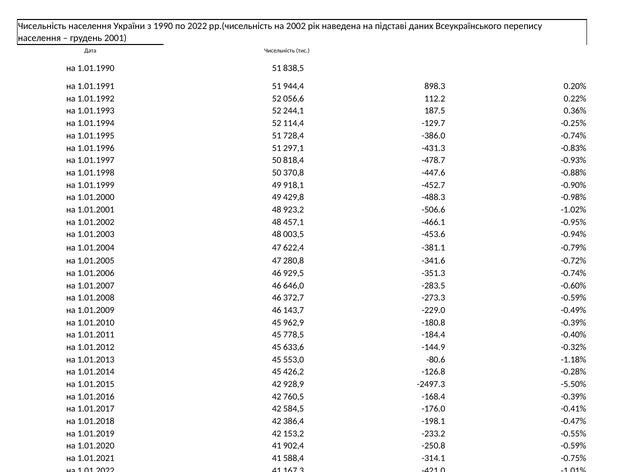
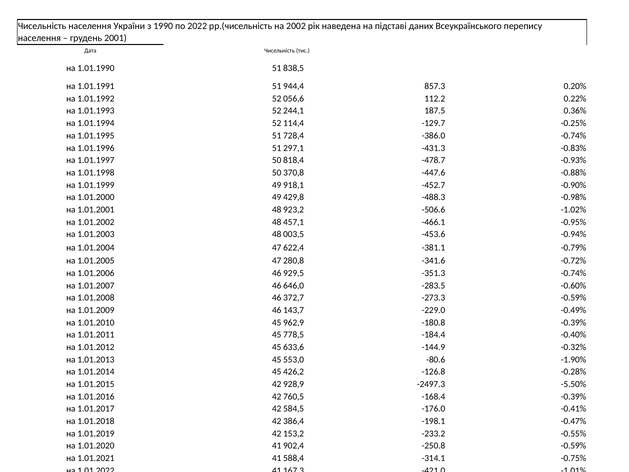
898.3: 898.3 -> 857.3 (435, 86)
-1.18%: -1.18% -> -1.90% (574, 359)
